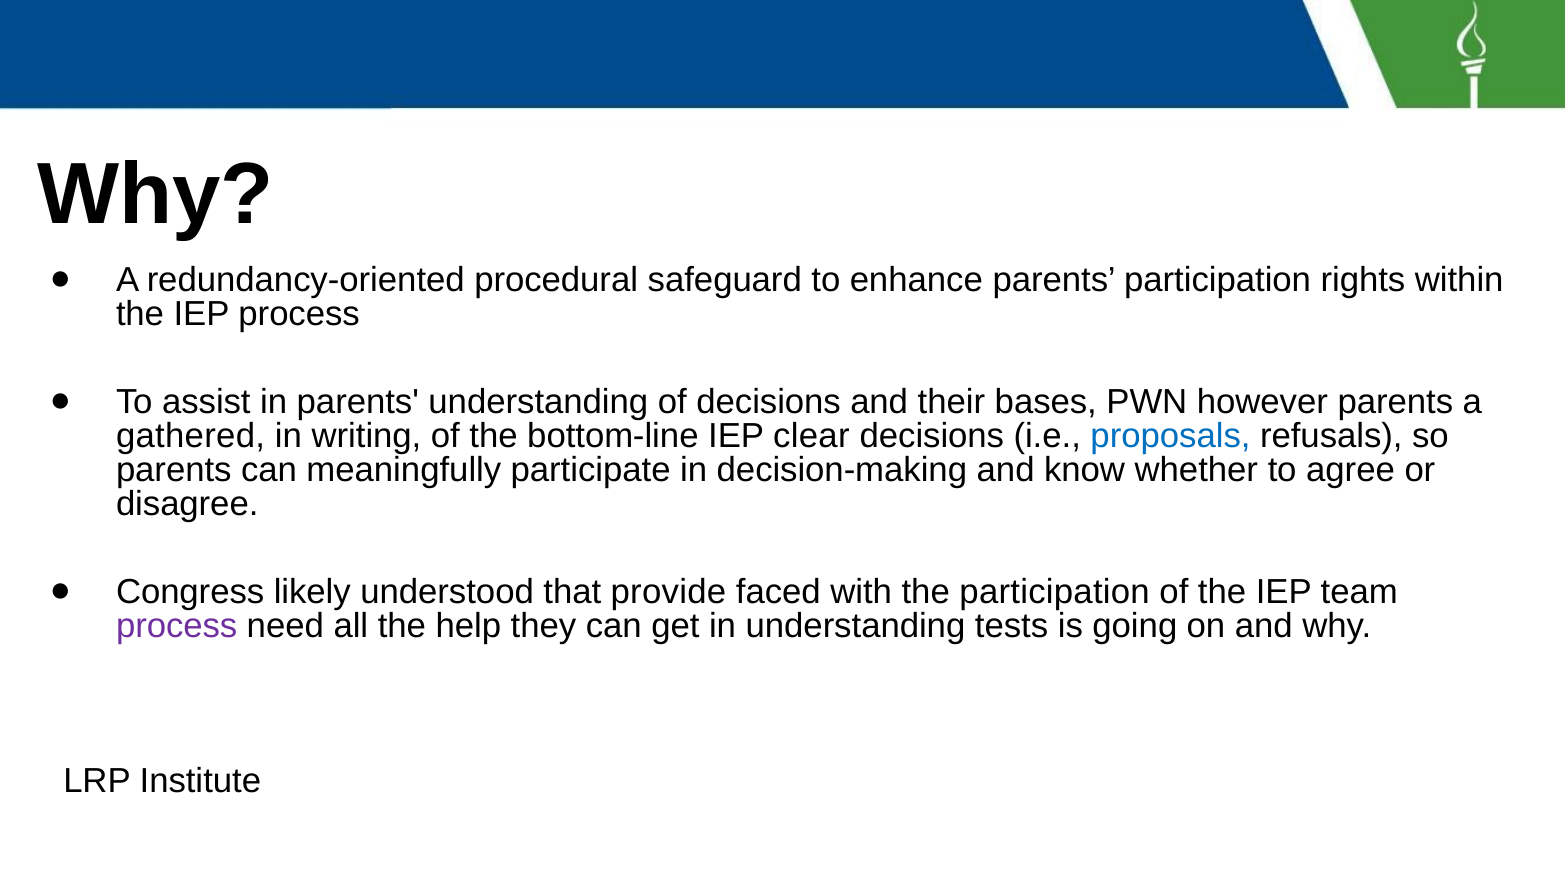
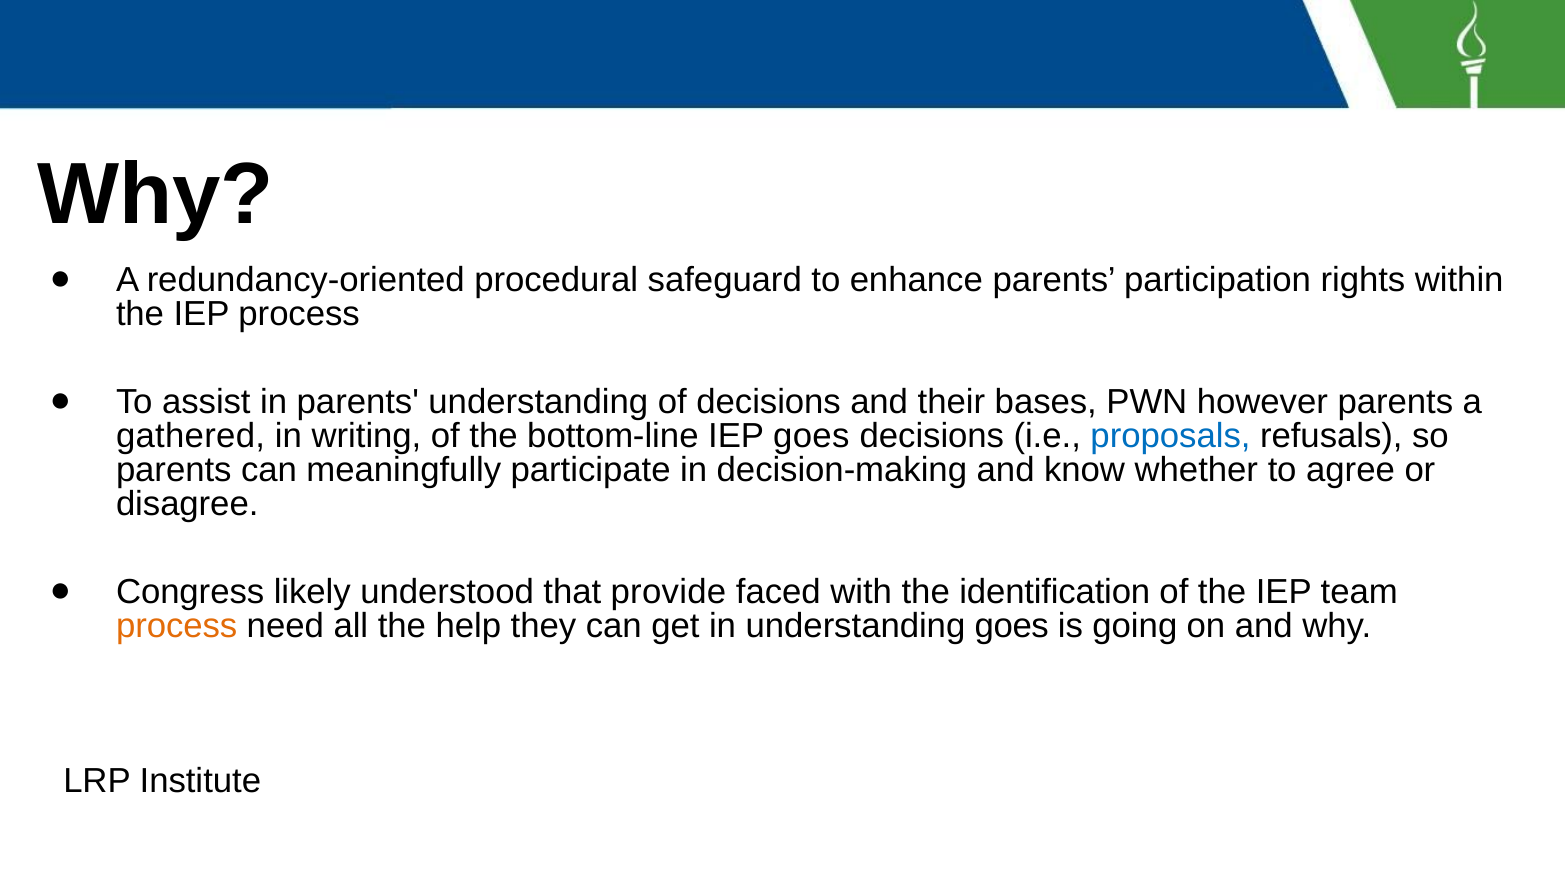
IEP clear: clear -> goes (811, 436)
the participation: participation -> identification (1055, 592)
process colour: purple -> orange (177, 626)
understanding tests: tests -> goes (1012, 626)
